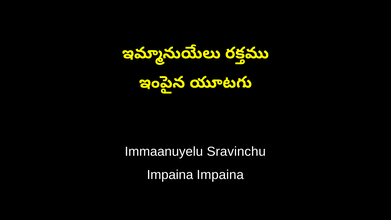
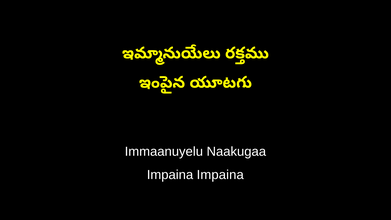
Sravinchu: Sravinchu -> Naakugaa (236, 151)
